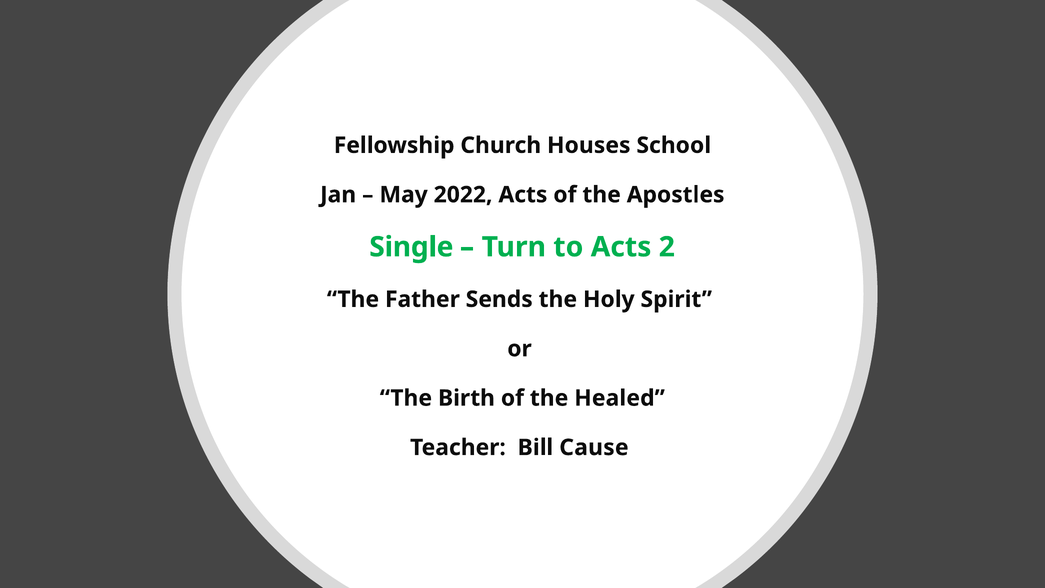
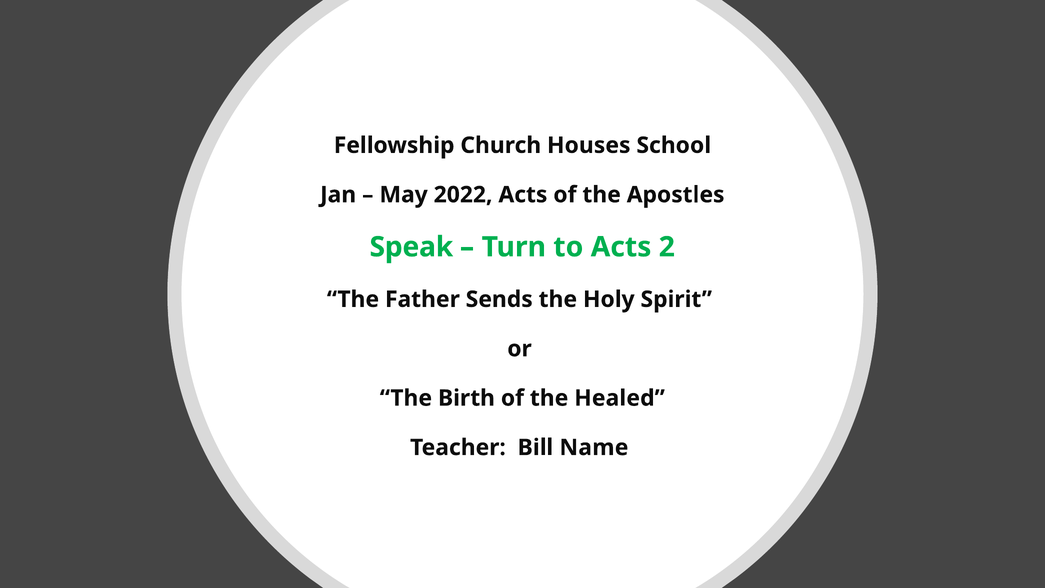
Single: Single -> Speak (411, 247)
Cause: Cause -> Name (594, 447)
